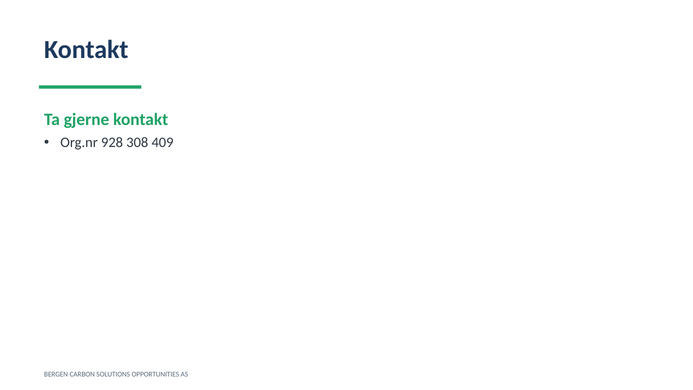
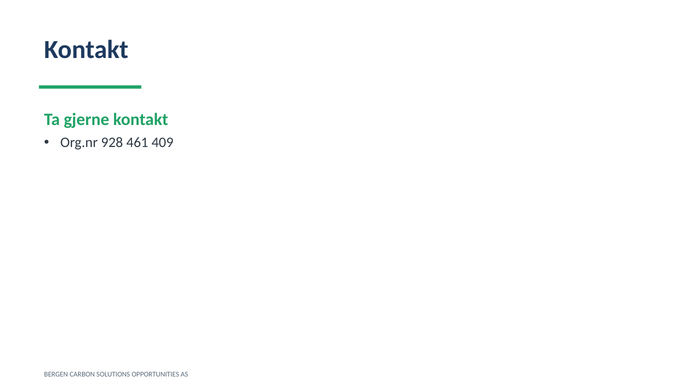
308: 308 -> 461 (137, 143)
